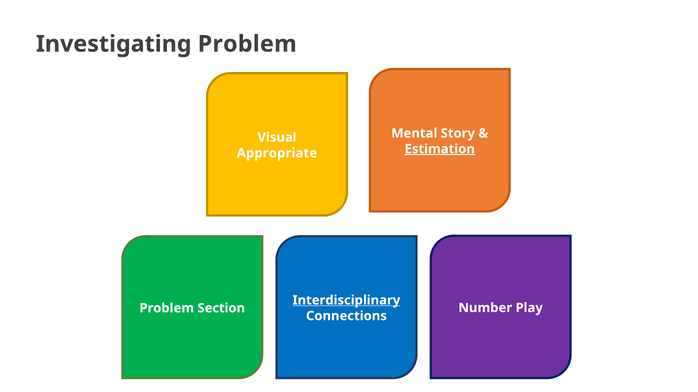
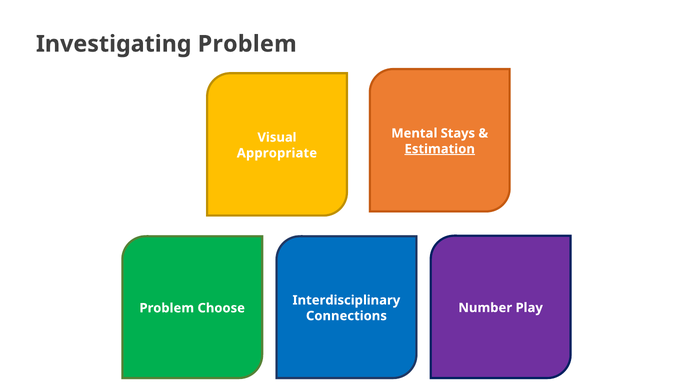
Story: Story -> Stays (458, 134)
Interdisciplinary underline: present -> none (346, 301)
Section: Section -> Choose (221, 309)
